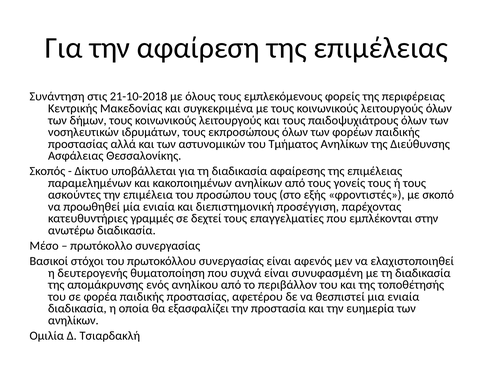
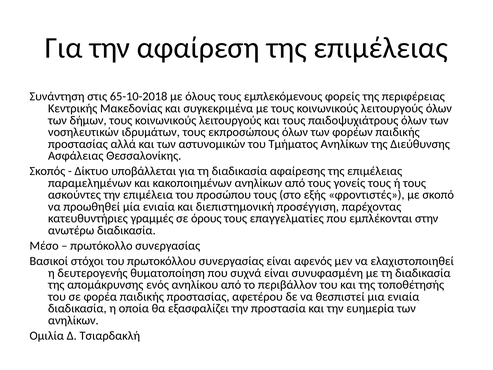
21-10-2018: 21-10-2018 -> 65-10-2018 (139, 97)
δεχτεί: δεχτεί -> όρους (206, 218)
